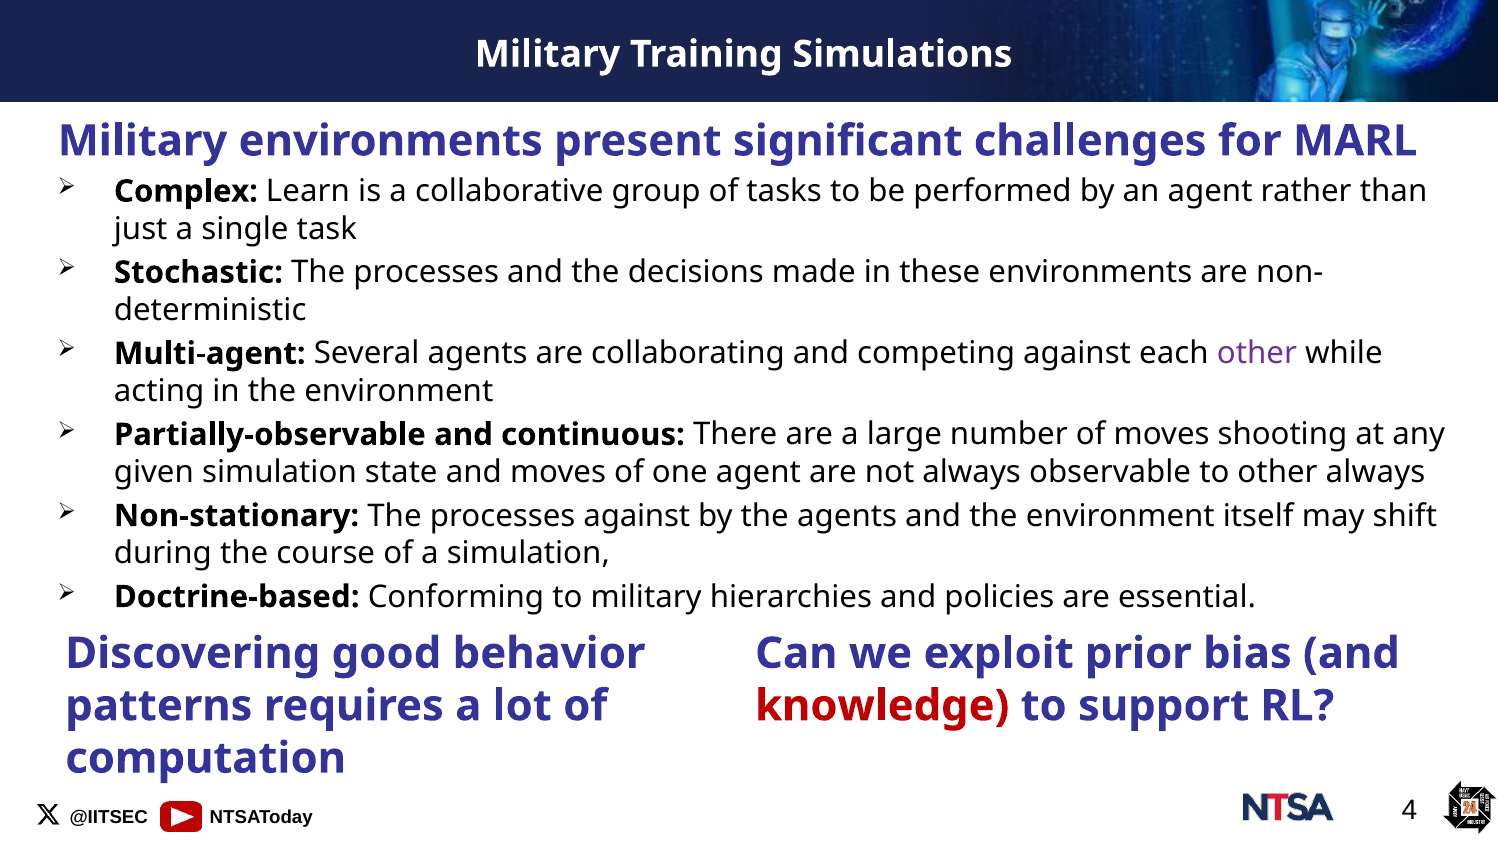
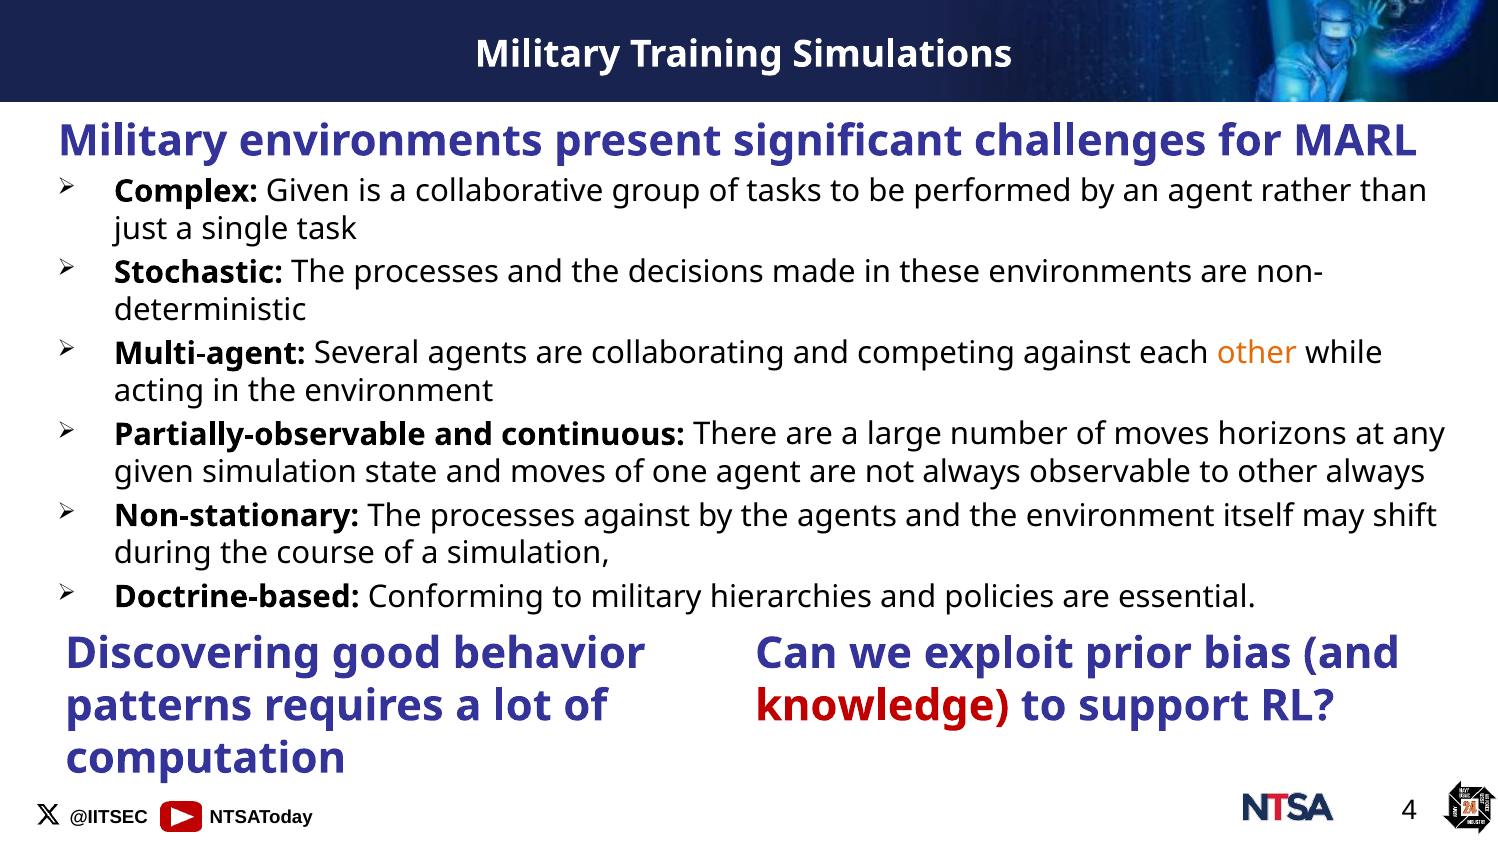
Complex Learn: Learn -> Given (308, 191)
other colour: purple -> orange (1257, 354)
shooting: shooting -> horizons (1282, 435)
